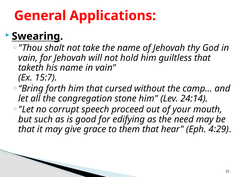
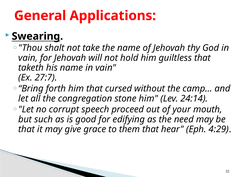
15:7: 15:7 -> 27:7 (46, 77)
